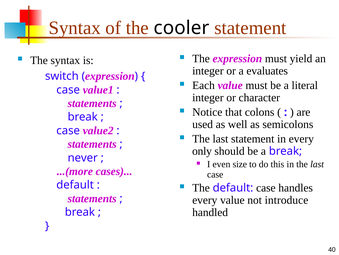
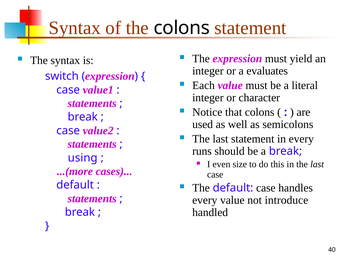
the cooler: cooler -> colons (182, 28)
only: only -> runs (202, 151)
never: never -> using (83, 157)
